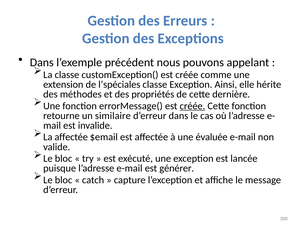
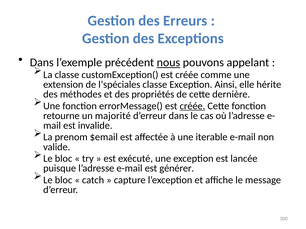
nous underline: none -> present (168, 63)
similaire: similaire -> majorité (113, 116)
La affectée: affectée -> prenom (71, 137)
évaluée: évaluée -> iterable (212, 137)
